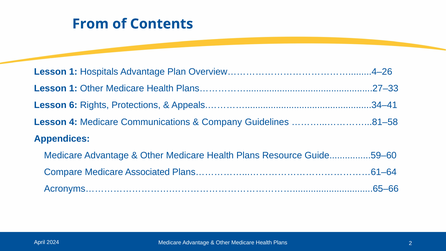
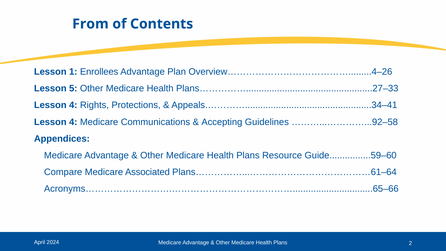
Hospitals: Hospitals -> Enrollees (99, 72)
1: 1 -> 5 (73, 88)
6: 6 -> 4 (73, 105)
Company: Company -> Accepting (222, 122)
………...…………...81–58: ………...…………...81–58 -> ………...…………...92–58 (345, 122)
